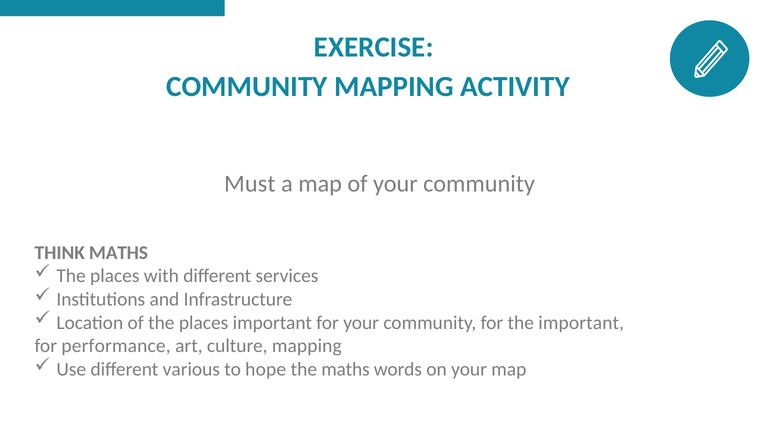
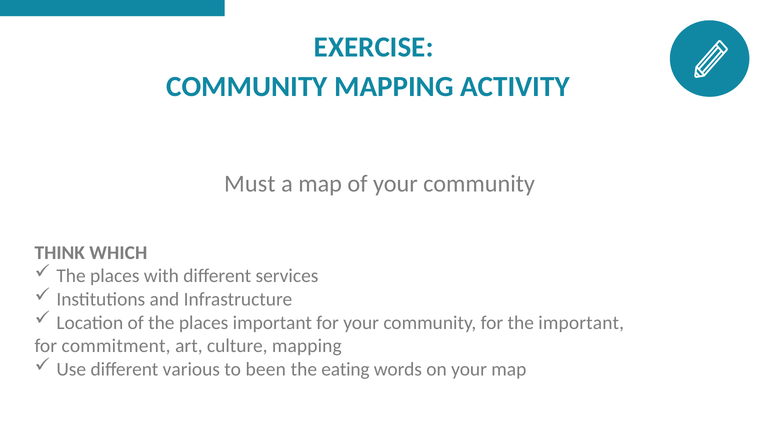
THINK MATHS: MATHS -> WHICH (118, 253)
performance: performance -> commitment (116, 346)
hope: hope -> been (266, 369)
the maths: maths -> eating (345, 369)
